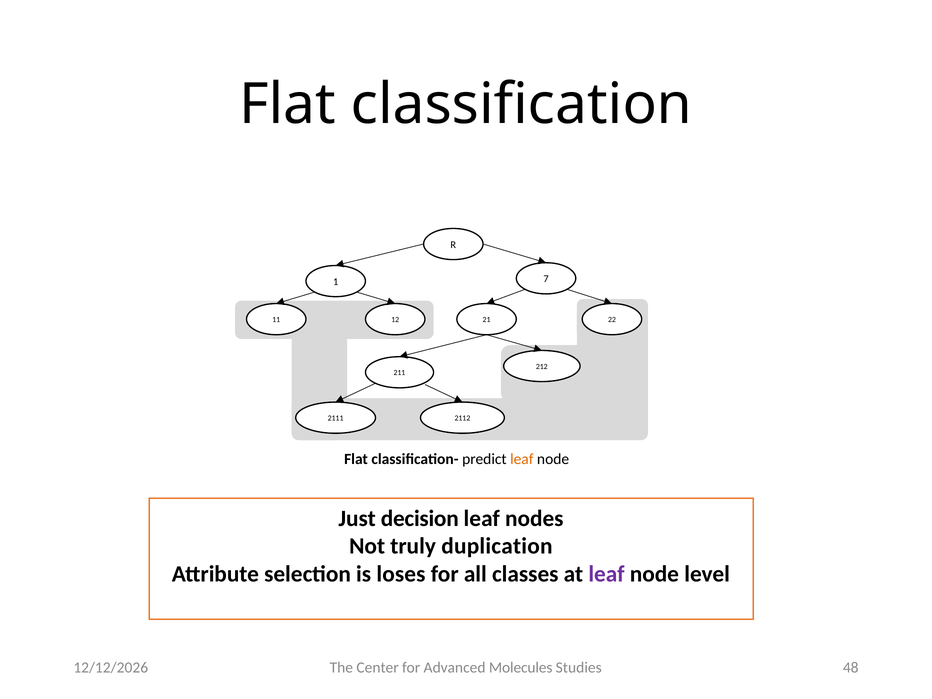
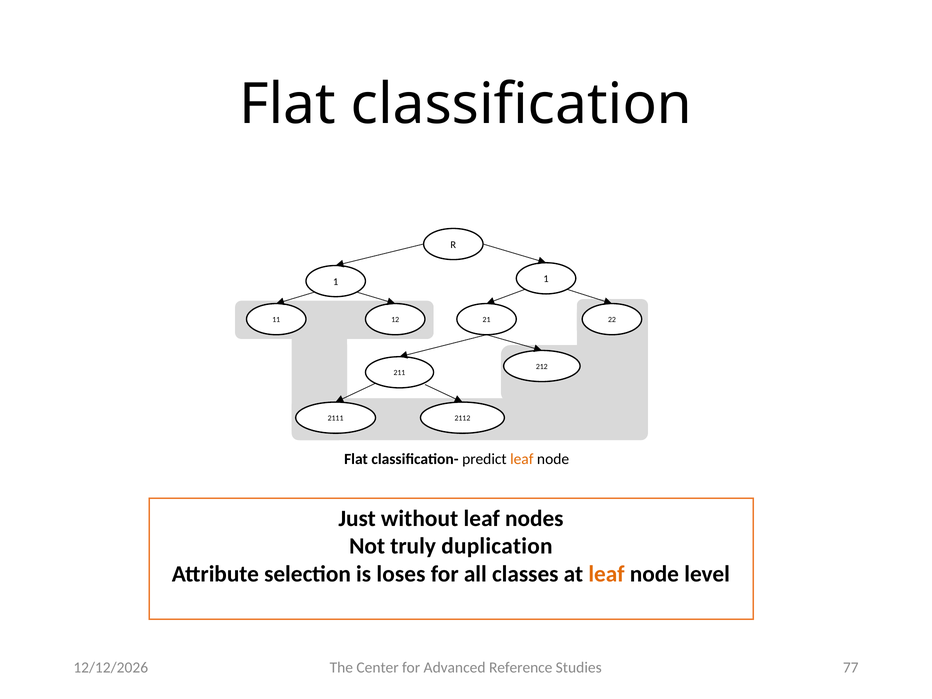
1 7: 7 -> 1 (546, 279)
decision: decision -> without (420, 518)
leaf colour: purple -> orange (606, 574)
Molecules: Molecules -> Reference (521, 667)
48: 48 -> 77 (851, 667)
